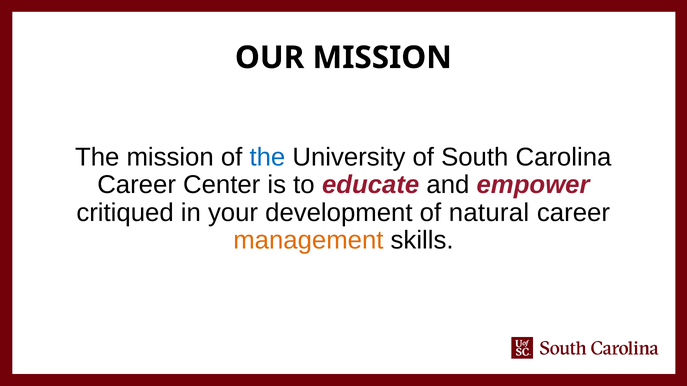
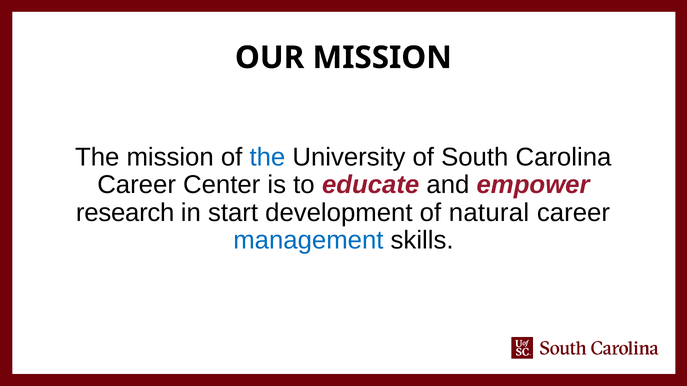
critiqued: critiqued -> research (125, 213)
your: your -> start (233, 213)
management colour: orange -> blue (308, 241)
